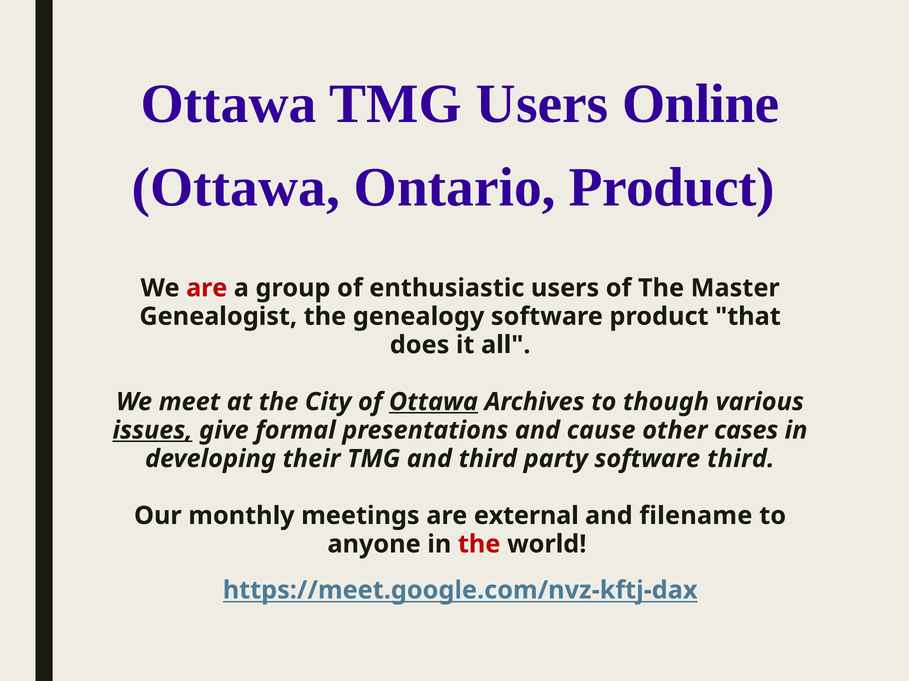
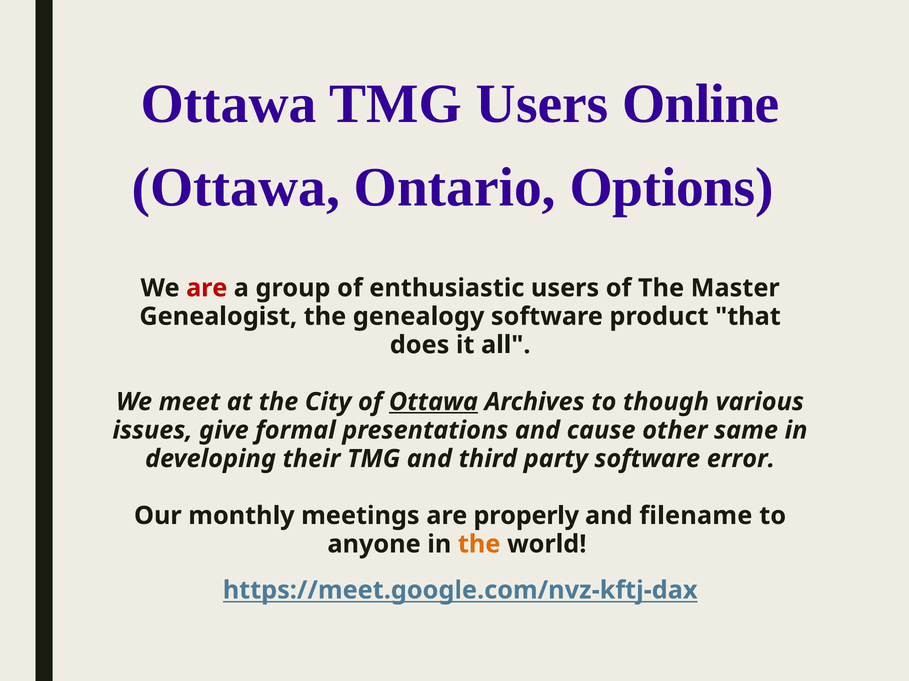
Ontario Product: Product -> Options (672, 188)
issues underline: present -> none (153, 431)
cases: cases -> same (746, 431)
software third: third -> error (741, 459)
external: external -> properly (526, 516)
the colour: red -> orange (479, 545)
